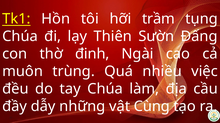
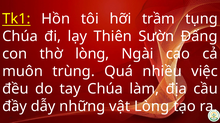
thờ đinh: đinh -> lòng (92, 54)
vật Cùng: Cùng -> Lòng (152, 107)
